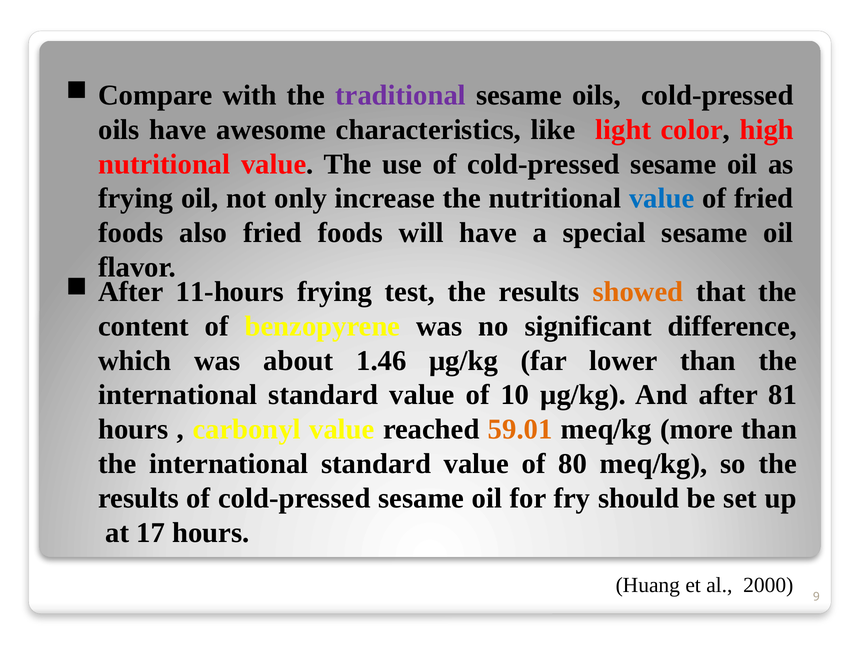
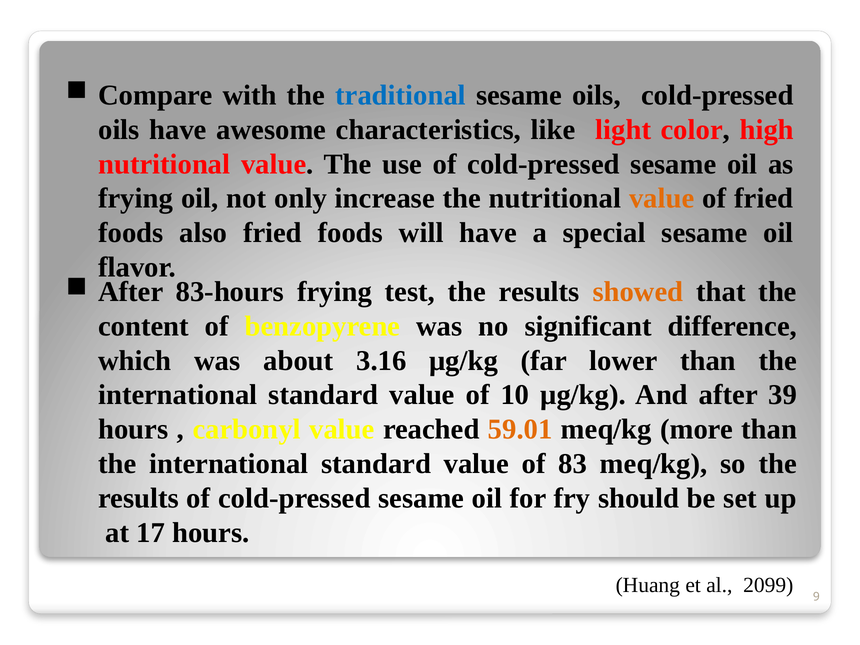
traditional colour: purple -> blue (401, 95)
value colour: blue -> orange (662, 199)
11-hours: 11-hours -> 83-hours (230, 292)
1.46: 1.46 -> 3.16 (381, 361)
81: 81 -> 39 (783, 395)
80: 80 -> 83 (573, 464)
2000: 2000 -> 2099 (768, 585)
